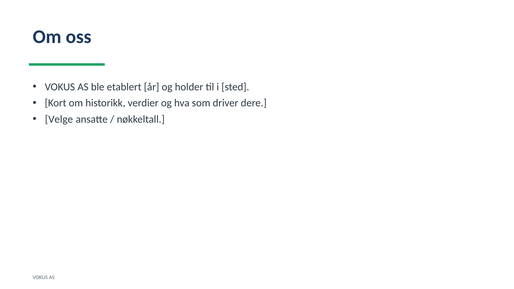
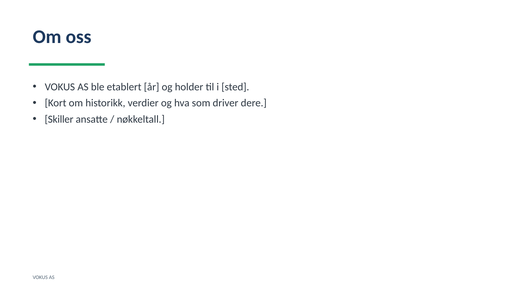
Velge: Velge -> Skiller (59, 119)
